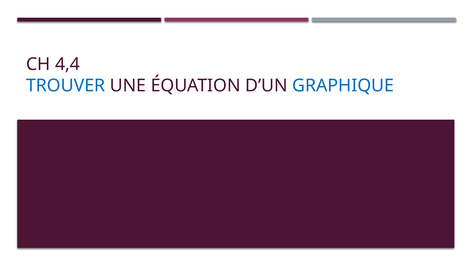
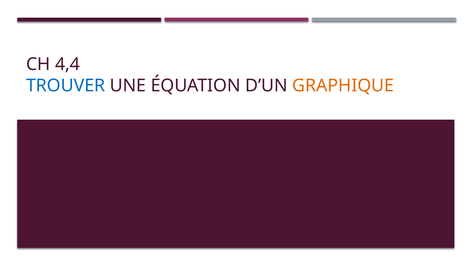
GRAPHIQUE colour: blue -> orange (343, 86)
